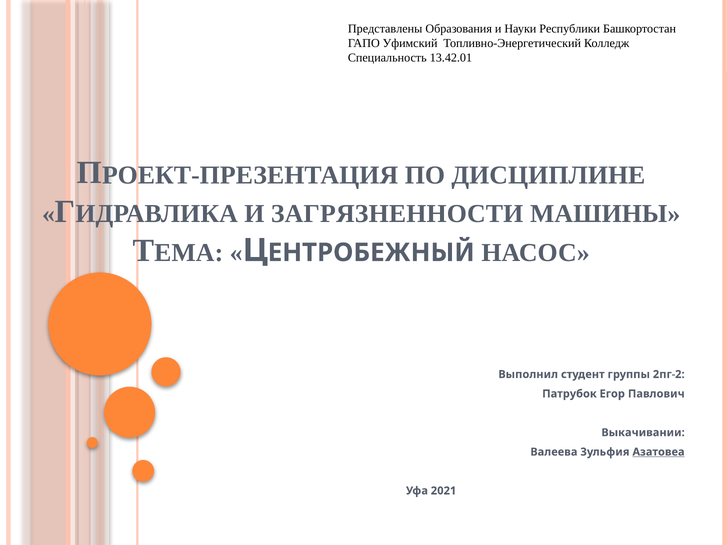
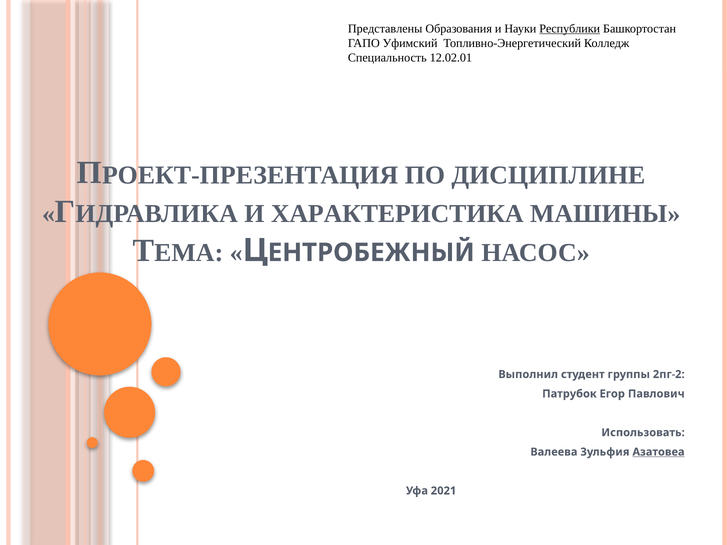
Республики underline: none -> present (570, 29)
13.42.01: 13.42.01 -> 12.02.01 (451, 58)
ЗАГРЯЗНЕННОСТИ: ЗАГРЯЗНЕННОСТИ -> ХАРАКТЕРИСТИКА (397, 214)
Выкачивании: Выкачивании -> Использовать (643, 433)
